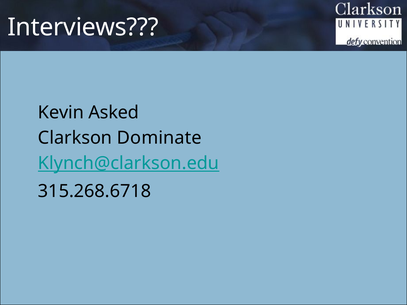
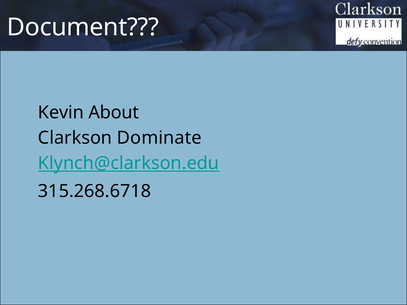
Interviews: Interviews -> Document (83, 27)
Asked: Asked -> About (114, 113)
